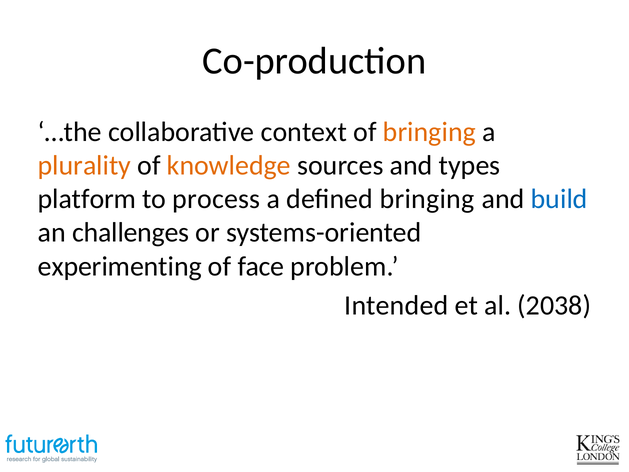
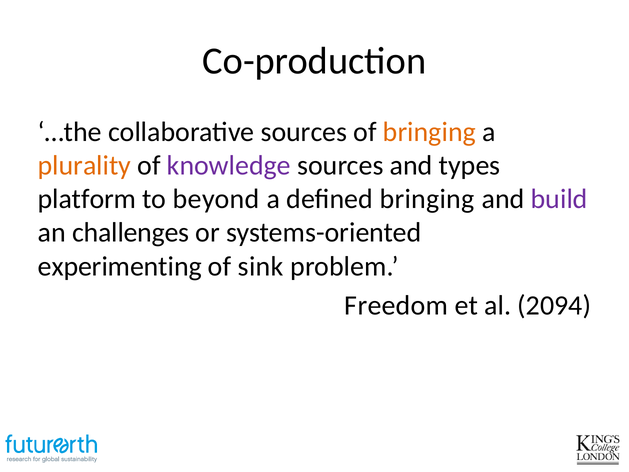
collaborative context: context -> sources (304, 132)
knowledge colour: orange -> purple (229, 166)
process: process -> beyond (216, 199)
build colour: blue -> purple (559, 199)
face: face -> sink (261, 266)
Intended: Intended -> Freedom (396, 305)
2038: 2038 -> 2094 (554, 305)
